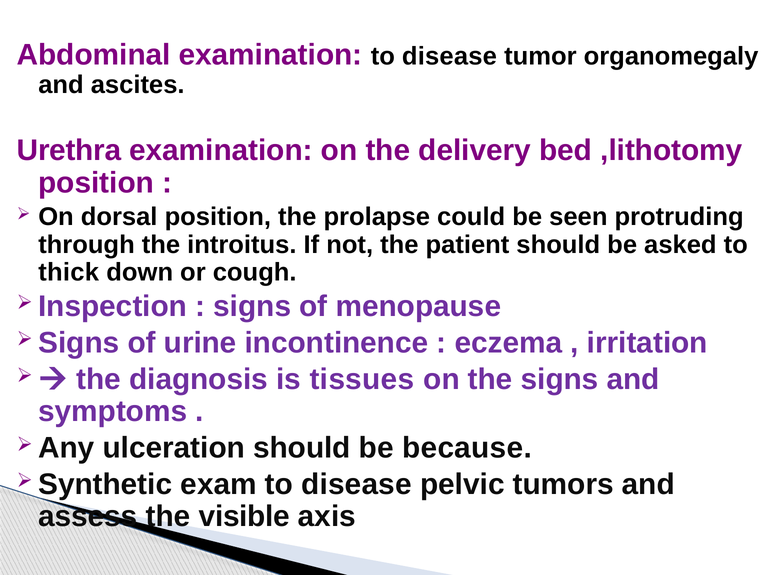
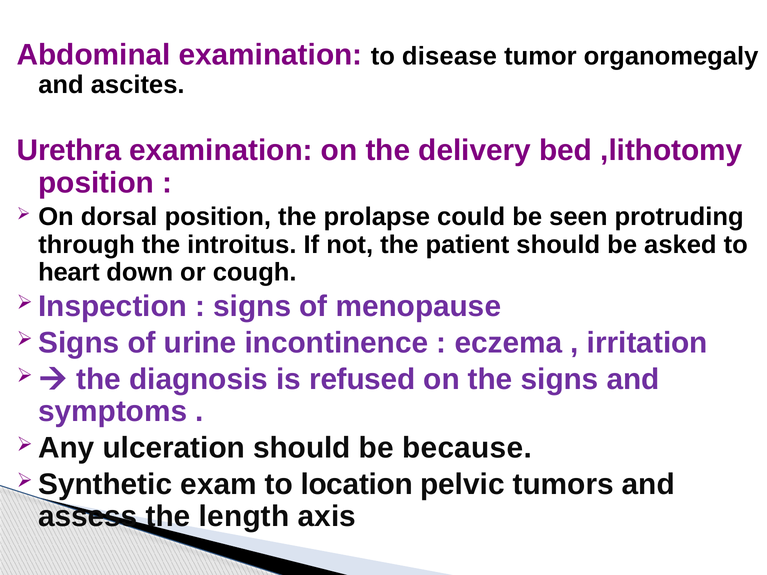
thick: thick -> heart (69, 272)
tissues: tissues -> refused (362, 379)
exam to disease: disease -> location (357, 485)
visible: visible -> length (244, 517)
